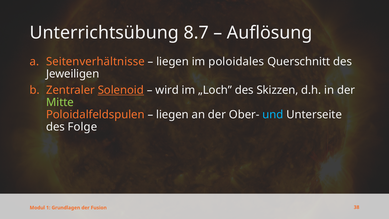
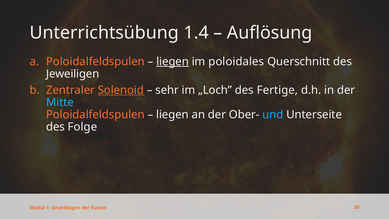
8.7: 8.7 -> 1.4 (196, 33)
Seitenverhältnisse: Seitenverhältnisse -> Poloidalfeldspulen (95, 61)
liegen underline: none -> present (173, 61)
wird: wird -> sehr (167, 90)
Skizzen: Skizzen -> Fertige (277, 90)
Mitte colour: light green -> light blue (60, 102)
